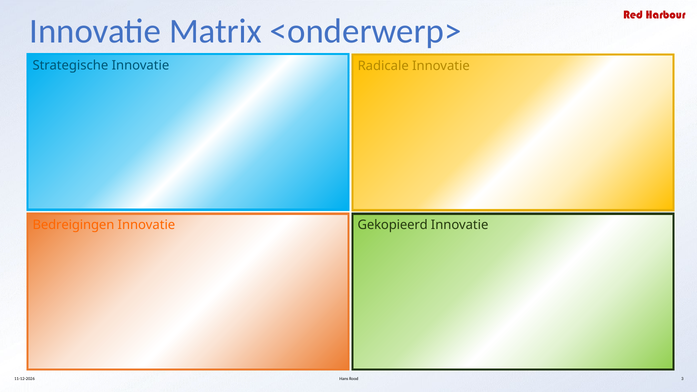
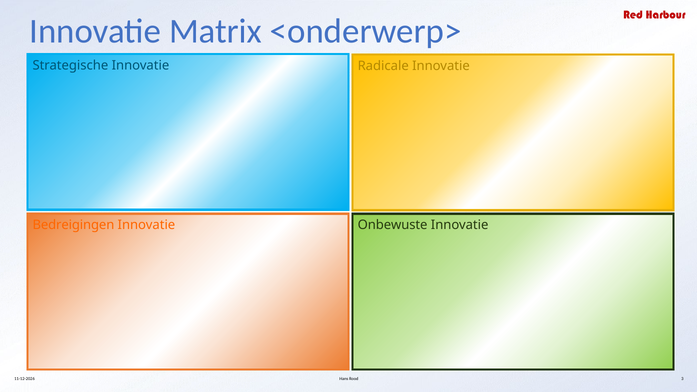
Gekopieerd: Gekopieerd -> Onbewuste (393, 225)
